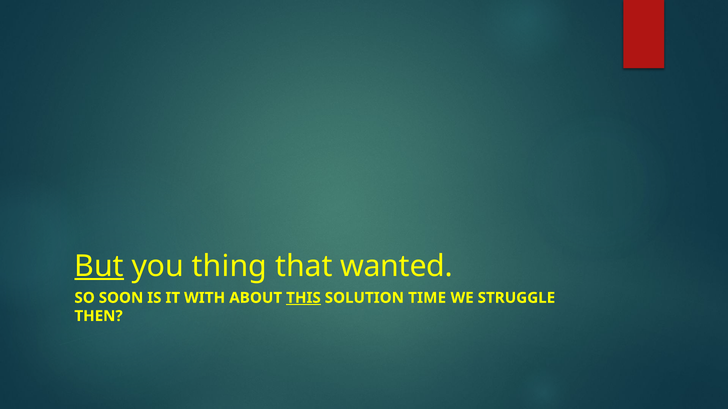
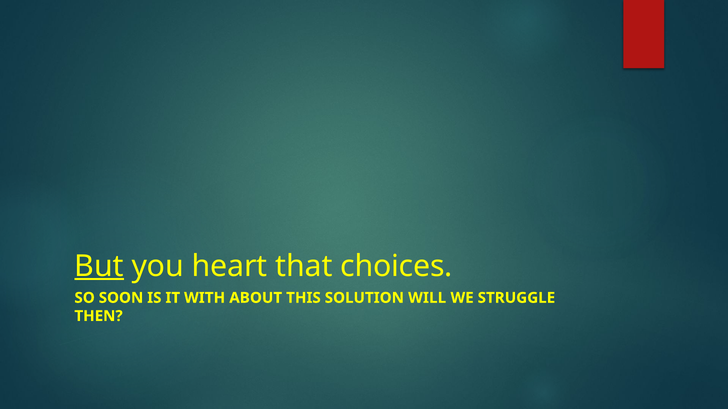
thing: thing -> heart (230, 266)
wanted: wanted -> choices (396, 266)
THIS underline: present -> none (303, 298)
TIME: TIME -> WILL (427, 298)
